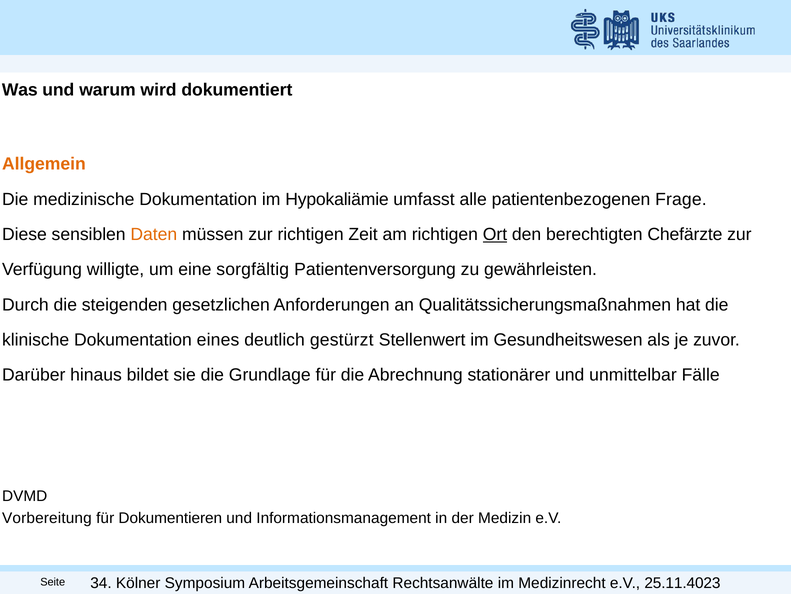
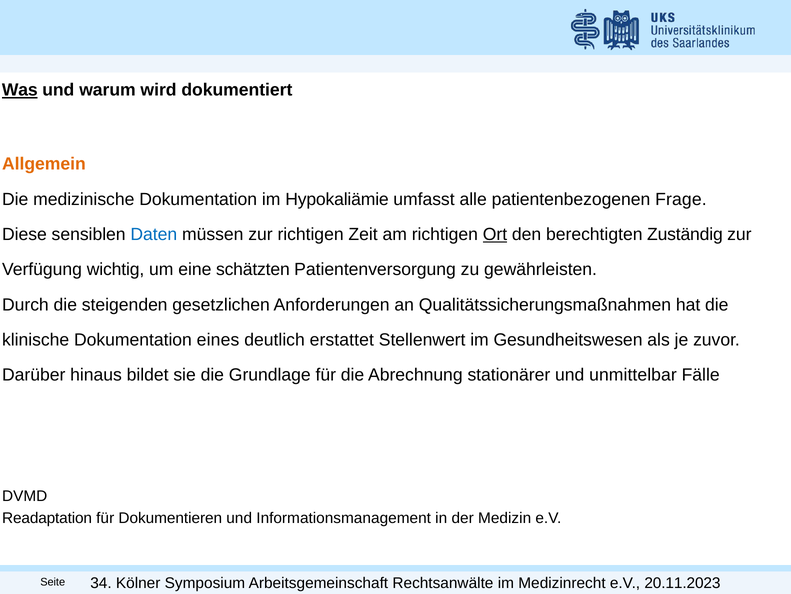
Was underline: none -> present (20, 90)
Daten colour: orange -> blue (154, 234)
Chefärzte: Chefärzte -> Zuständig (685, 234)
willigte: willigte -> wichtig (116, 269)
sorgfältig: sorgfältig -> schätzten (253, 269)
gestürzt: gestürzt -> erstattet (342, 340)
Vorbereitung: Vorbereitung -> Readaptation (47, 517)
25.11.4023: 25.11.4023 -> 20.11.2023 (682, 583)
